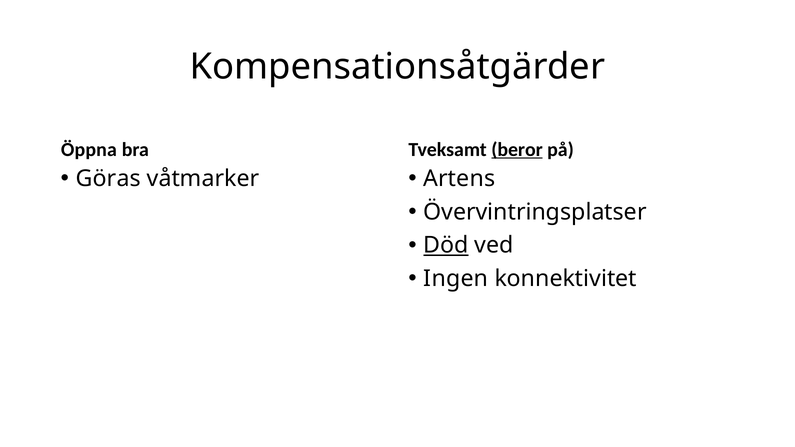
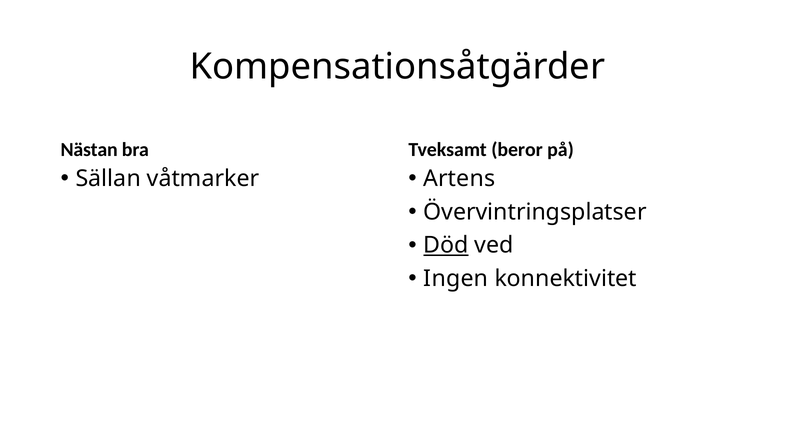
Öppna: Öppna -> Nästan (89, 150)
beror underline: present -> none (517, 150)
Göras: Göras -> Sällan (108, 179)
